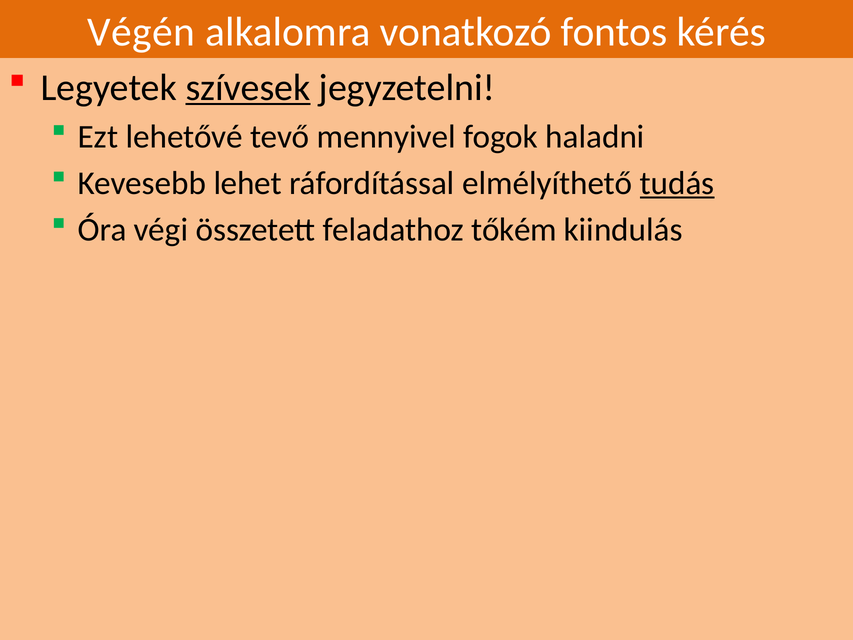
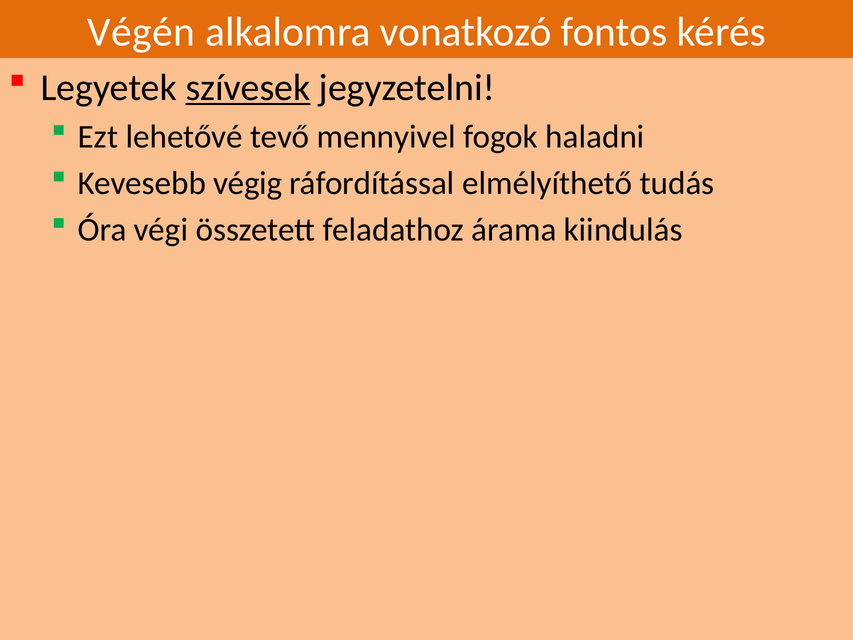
lehet: lehet -> végig (248, 183)
tudás underline: present -> none (677, 183)
tőkém: tőkém -> árama (514, 230)
